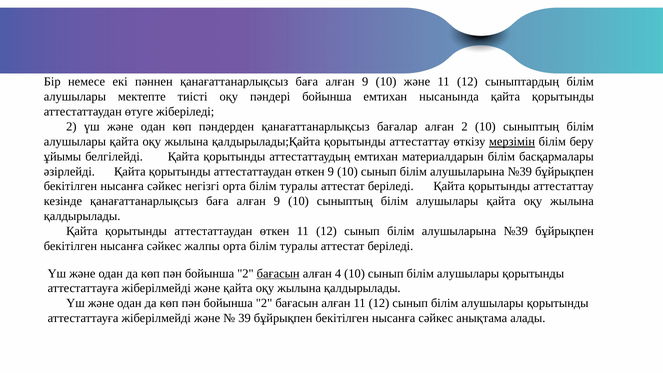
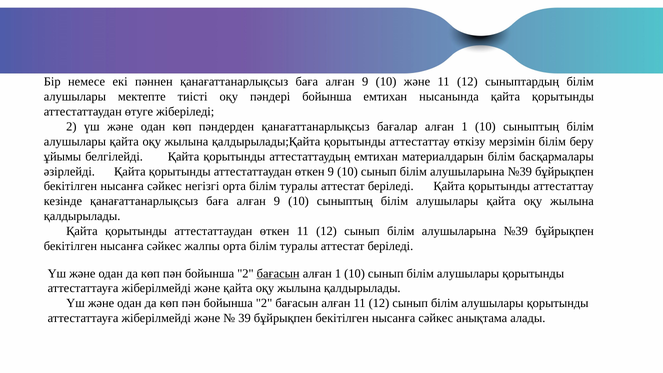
бағалар алған 2: 2 -> 1 (465, 127)
мерзімін underline: present -> none (512, 142)
4: 4 -> 1 (338, 273)
